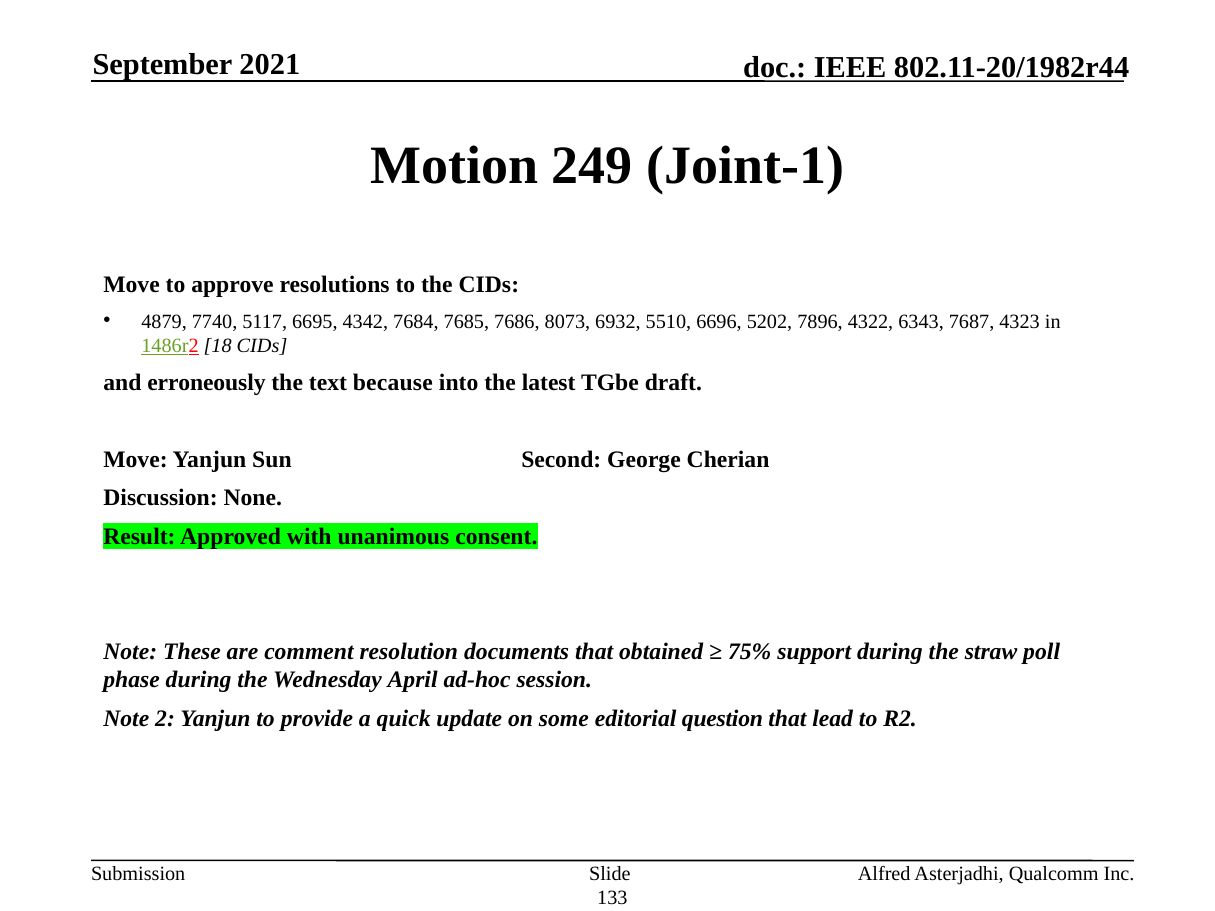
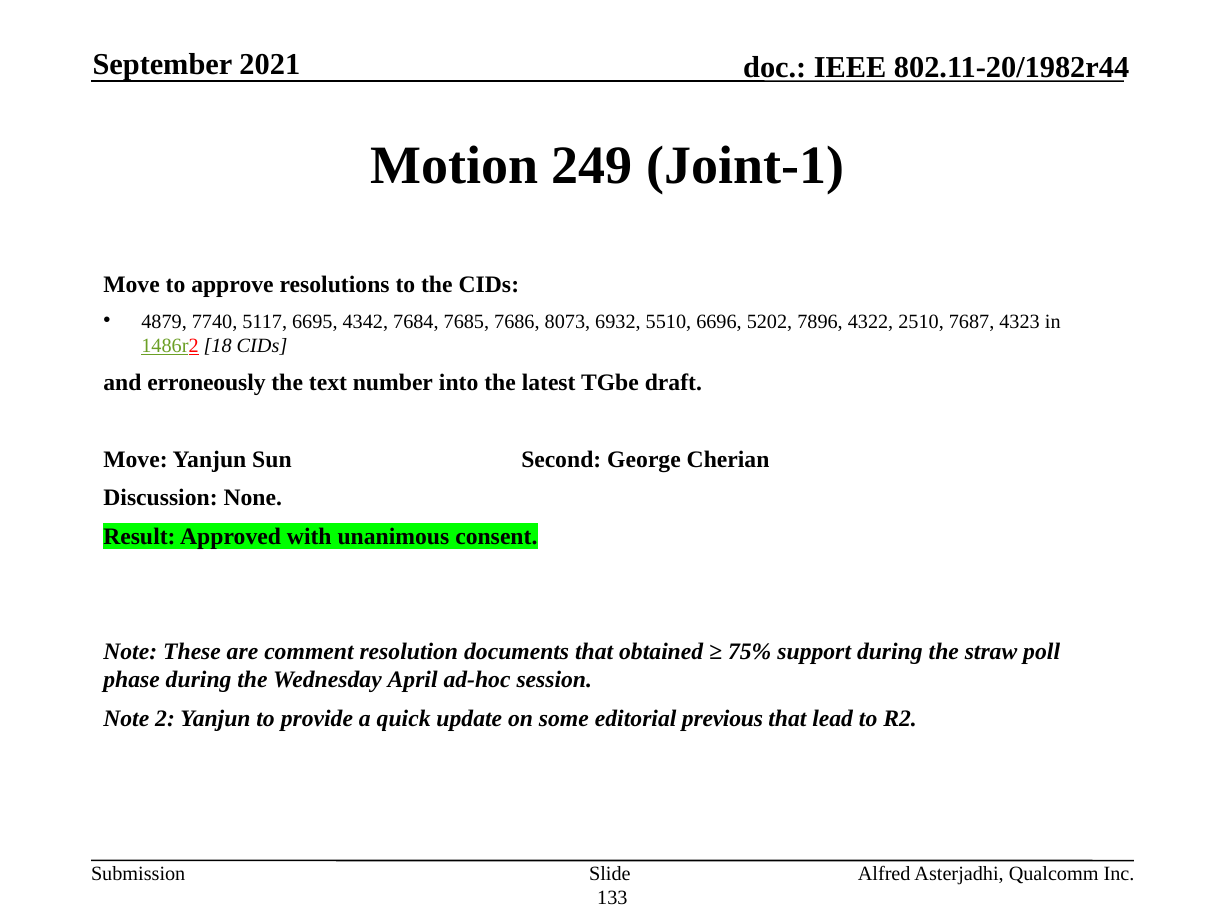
6343: 6343 -> 2510 (921, 321)
because: because -> number (393, 382)
question: question -> previous (722, 719)
